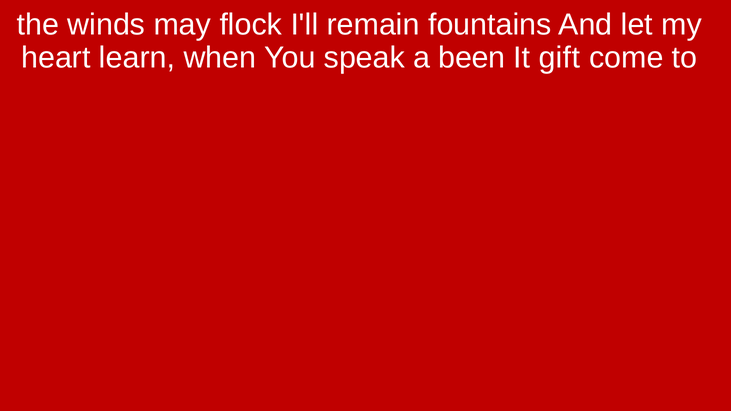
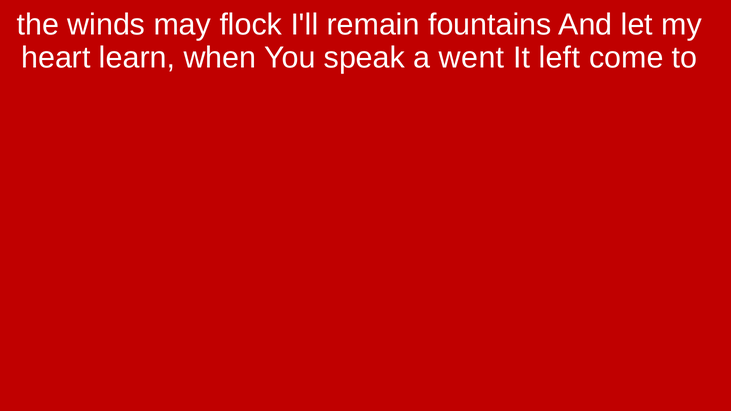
been: been -> went (472, 58)
gift: gift -> left (559, 58)
